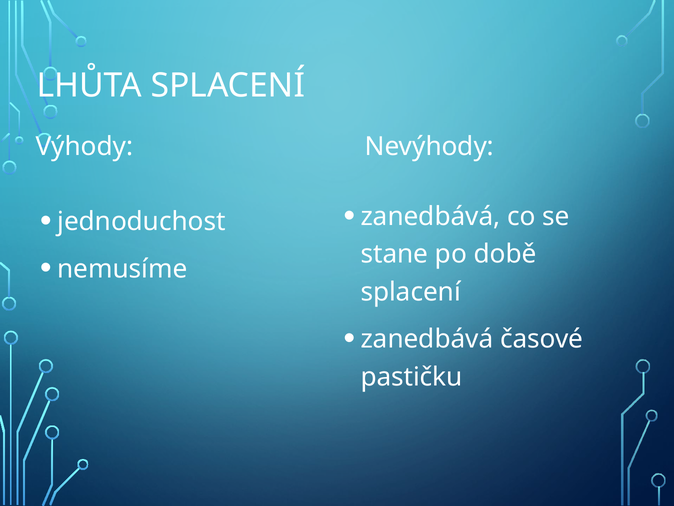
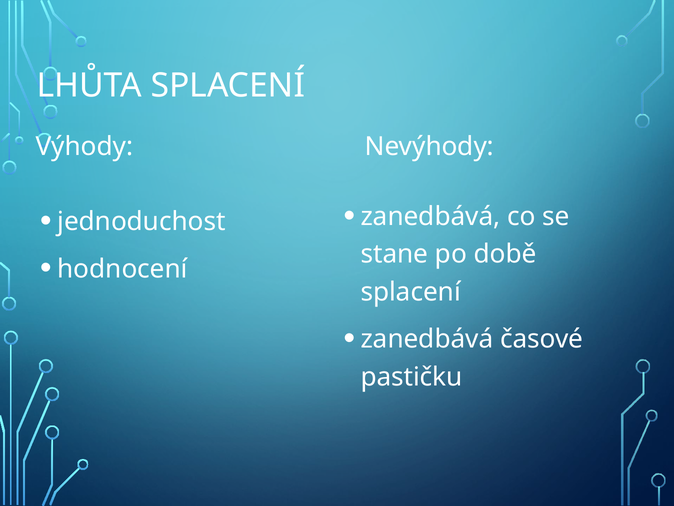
nemusíme: nemusíme -> hodnocení (122, 269)
